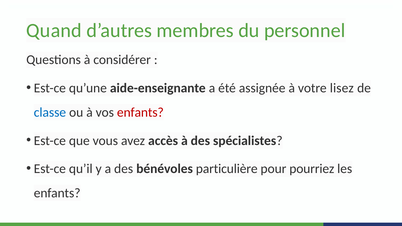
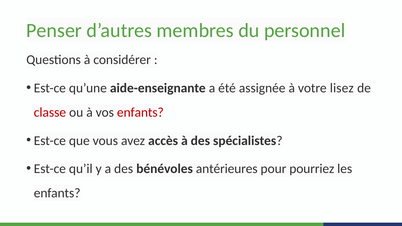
Quand: Quand -> Penser (54, 30)
classe colour: blue -> red (50, 112)
particulière: particulière -> antérieures (227, 169)
